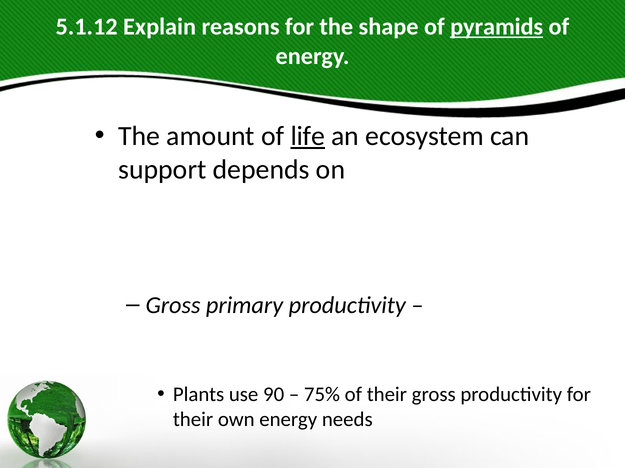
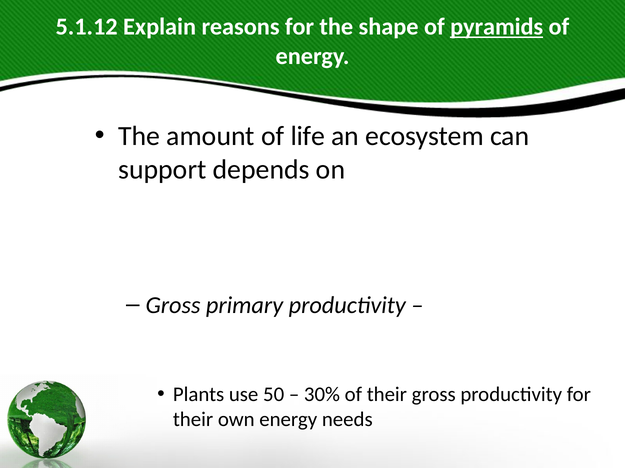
life underline: present -> none (308, 136)
90: 90 -> 50 (274, 395)
75%: 75% -> 30% (322, 395)
